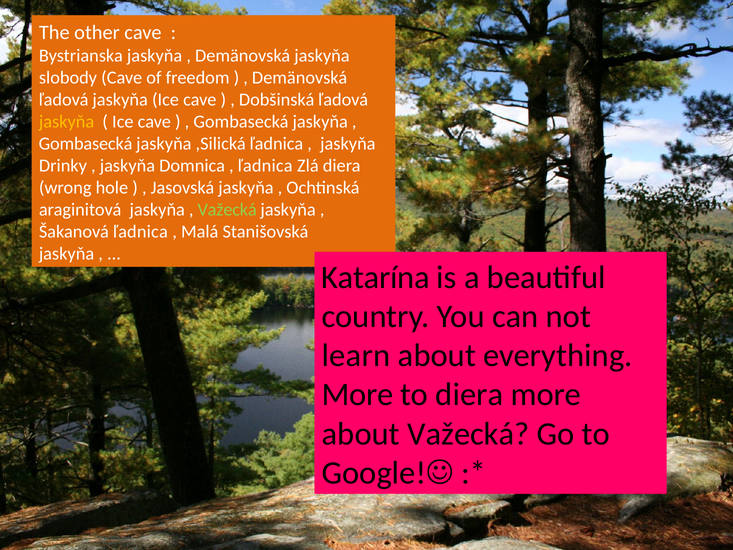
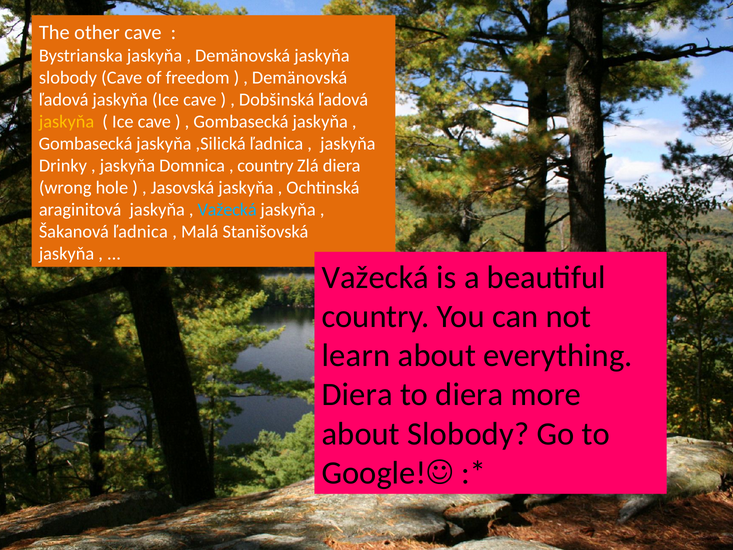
ľadnica: ľadnica -> country (265, 165)
Važecká colour: light green -> light blue (227, 209)
Katarína: Katarína -> Važecká (375, 277)
More: More -> Diera (357, 395)
about Važecká: Važecká -> Slobody (468, 434)
